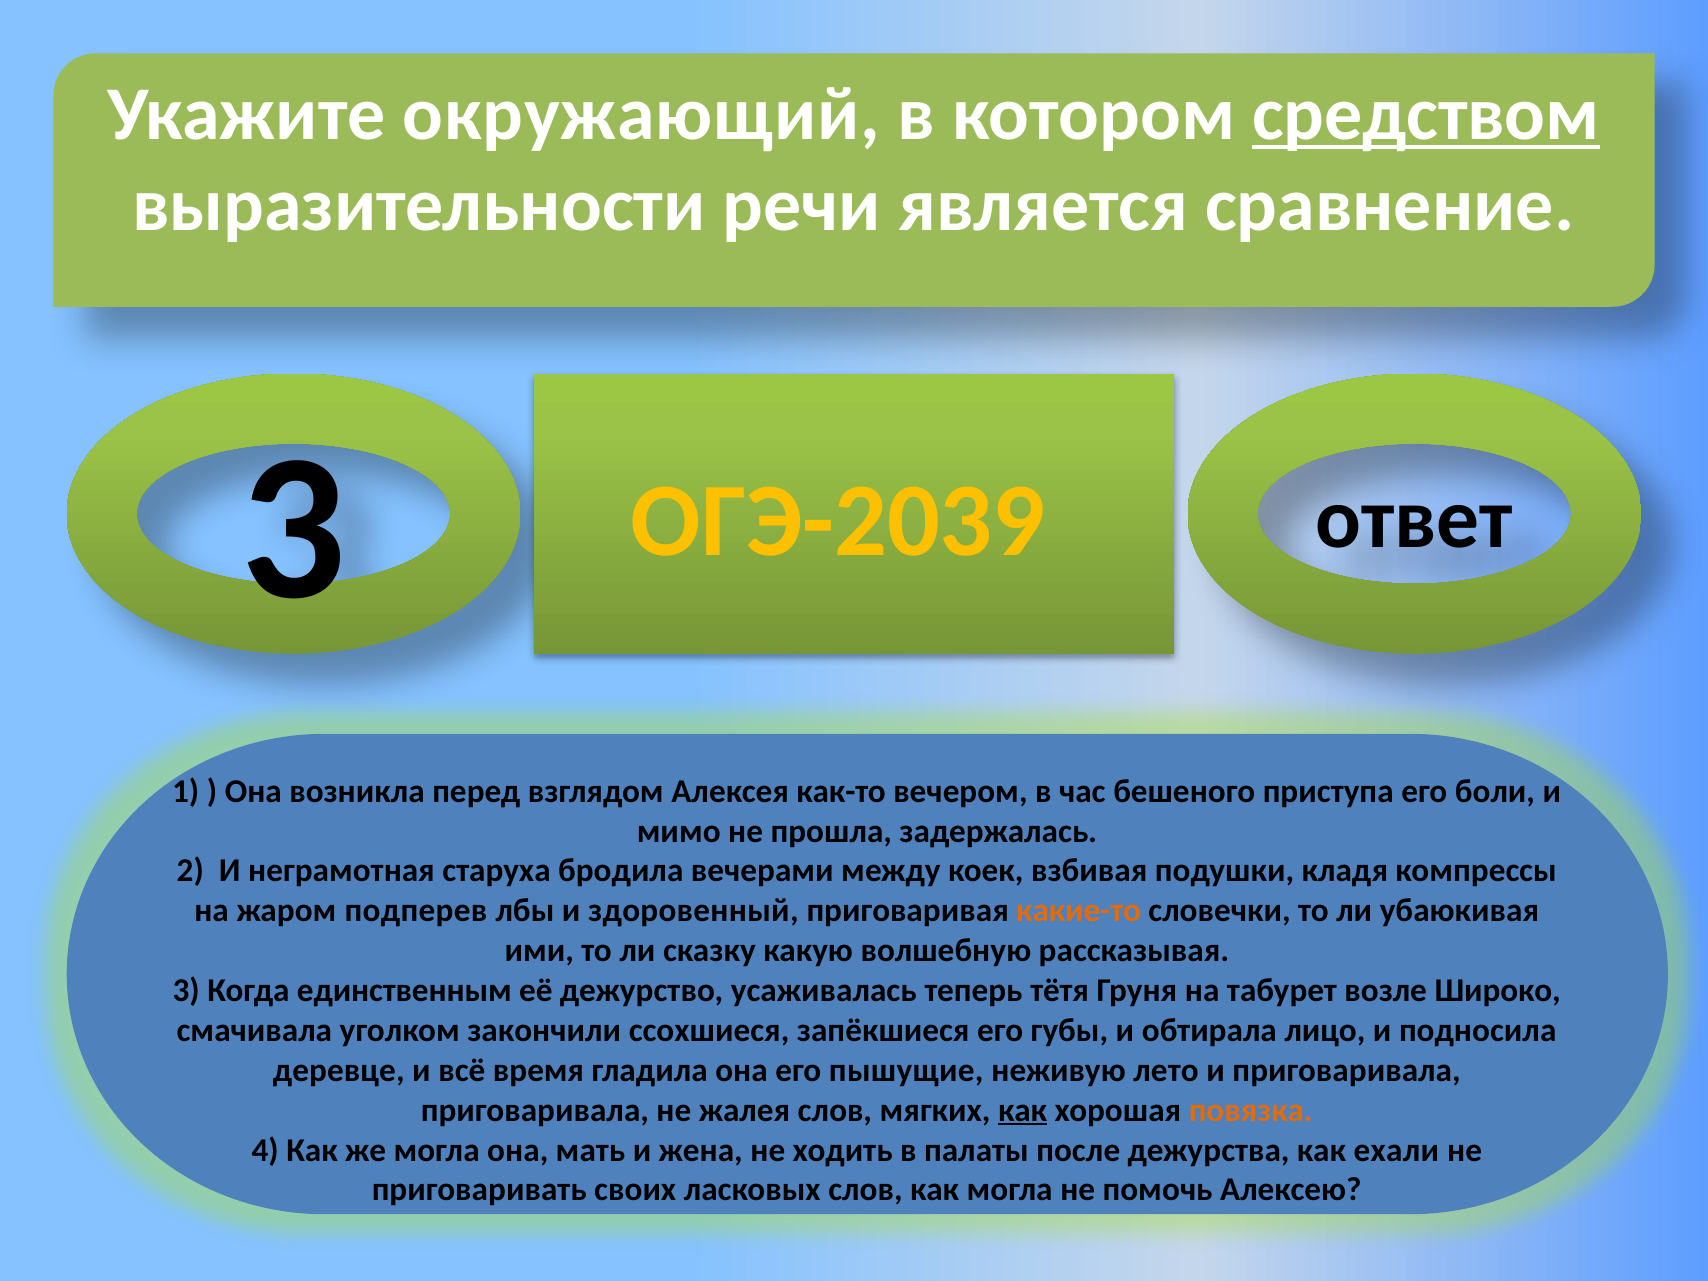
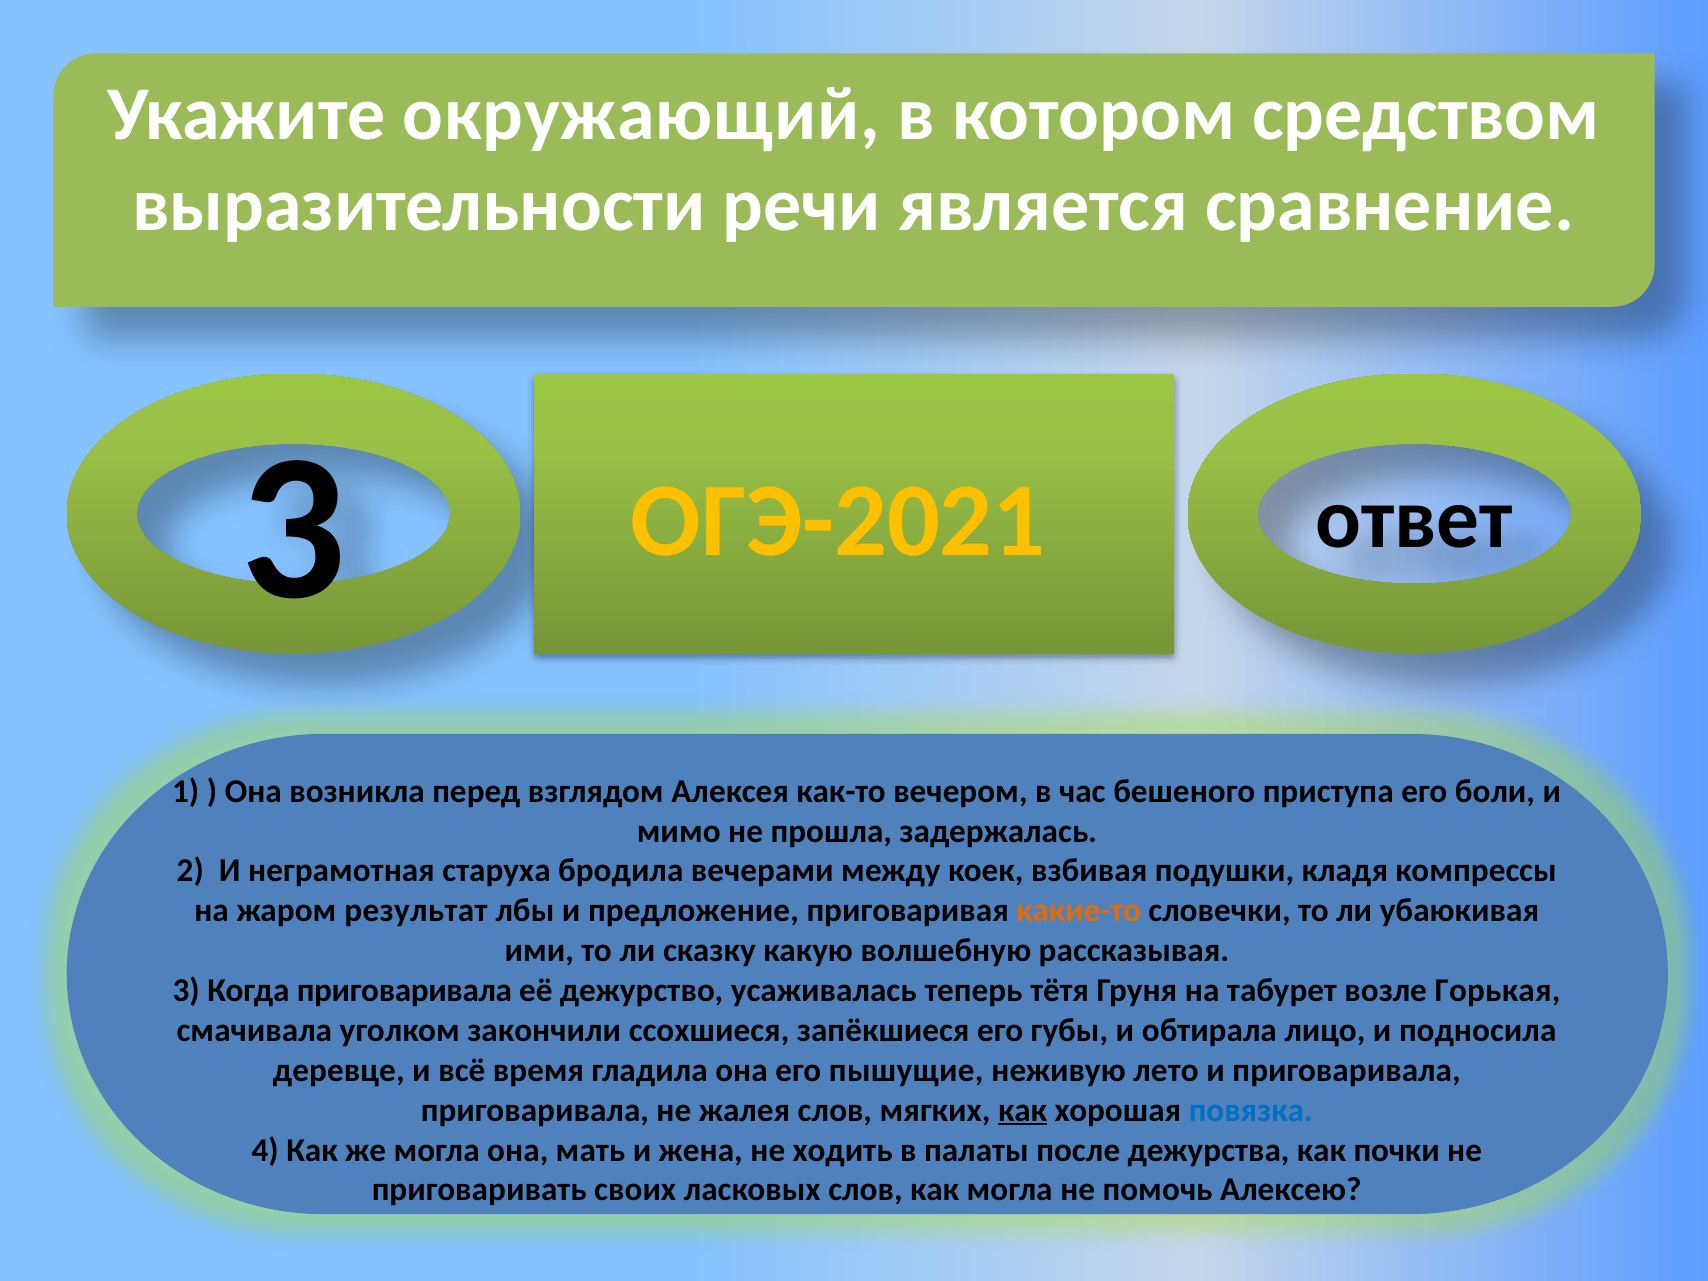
средством underline: present -> none (1426, 114)
ОГЭ-2039: ОГЭ-2039 -> ОГЭ-2021 (838, 521)
подперев: подперев -> результат (416, 911)
здоровенный: здоровенный -> предложение (693, 911)
Когда единственным: единственным -> приговаривала (404, 991)
Широко: Широко -> Горькая (1497, 991)
повязка colour: orange -> blue (1251, 1110)
ехали: ехали -> почки (1397, 1150)
